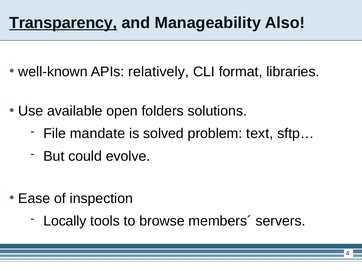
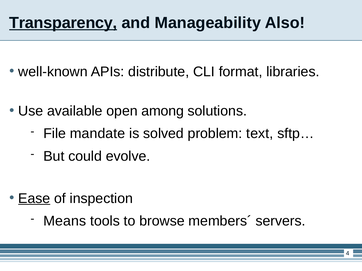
relatively: relatively -> distribute (159, 72)
folders: folders -> among (163, 111)
Ease underline: none -> present (34, 199)
Locally: Locally -> Means (65, 221)
